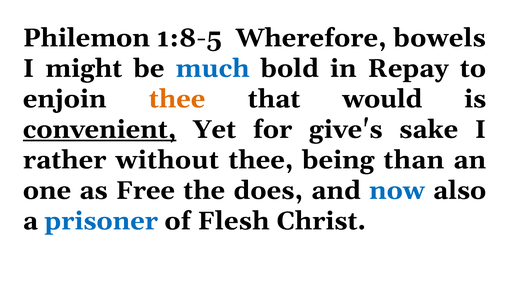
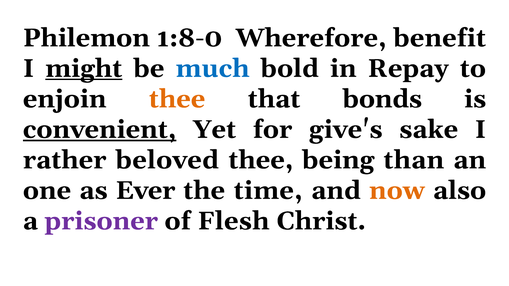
1:8-5: 1:8-5 -> 1:8-0 (190, 38)
bowels: bowels -> benefit (440, 38)
might underline: none -> present (84, 69)
would: would -> bonds (382, 99)
without: without -> beloved (167, 160)
Free: Free -> Ever (145, 191)
does: does -> time (268, 191)
now colour: blue -> orange (397, 191)
prisoner colour: blue -> purple (101, 221)
